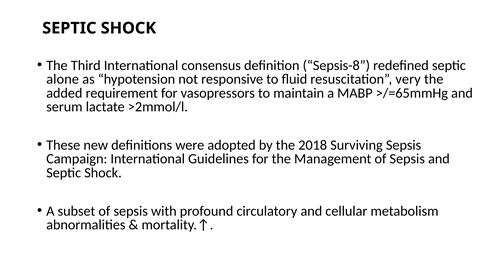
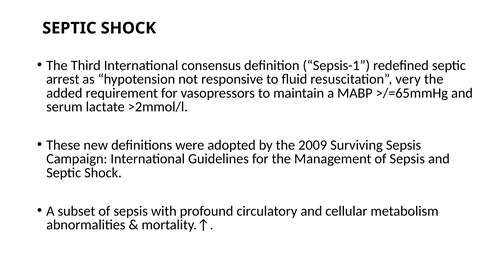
Sepsis-8: Sepsis-8 -> Sepsis-1 (336, 65)
alone: alone -> arrest (63, 79)
2018: 2018 -> 2009 (313, 145)
